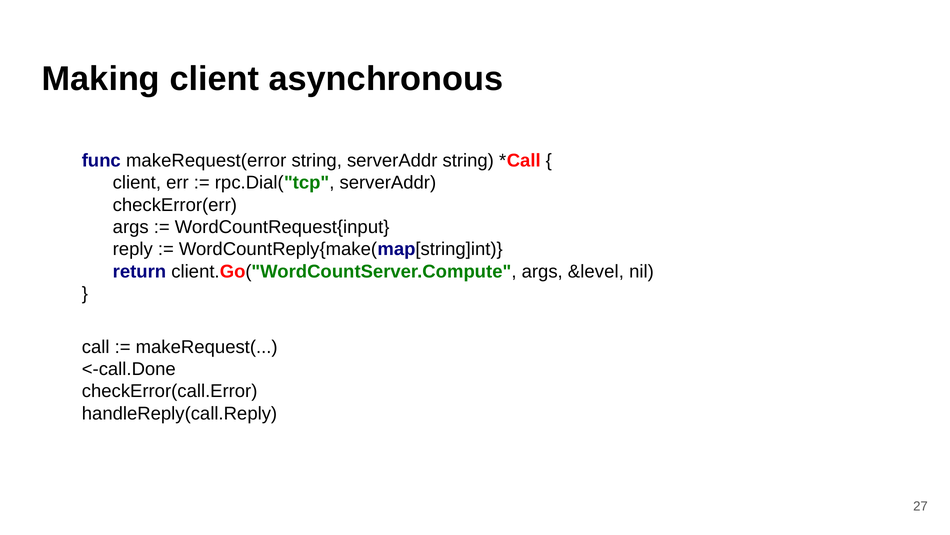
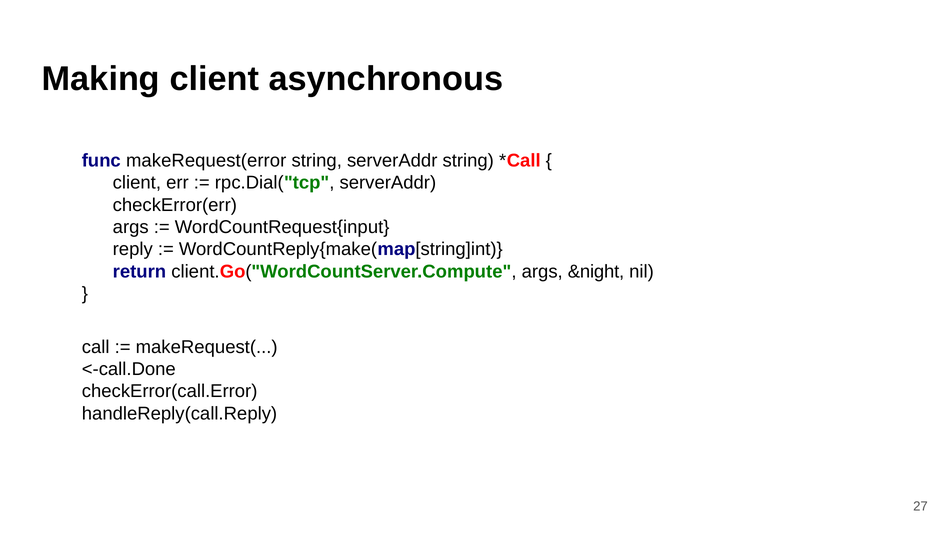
&level: &level -> &night (596, 271)
